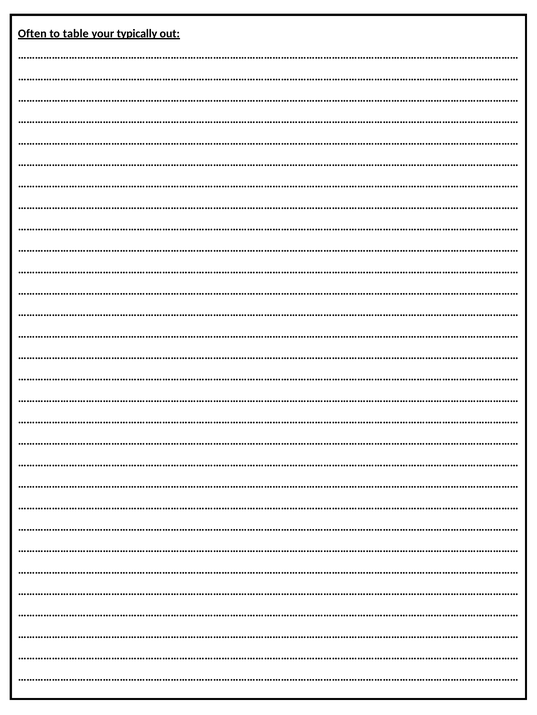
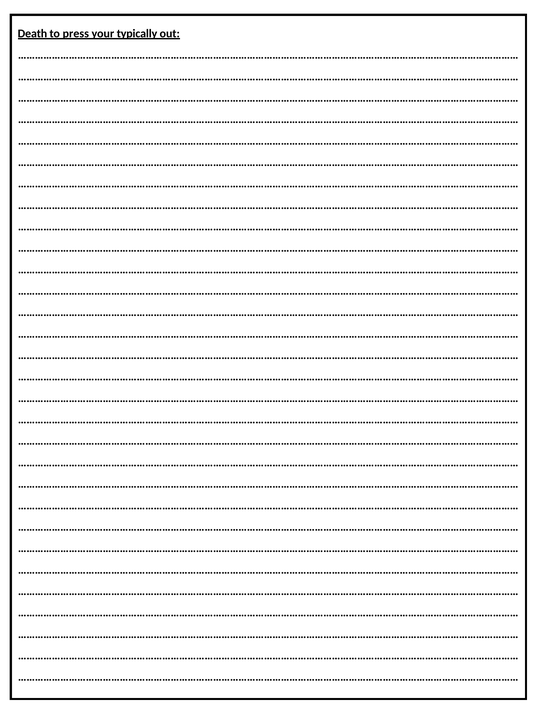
Often: Often -> Death (32, 34)
table: table -> press (76, 34)
